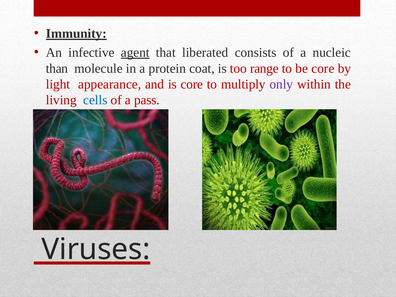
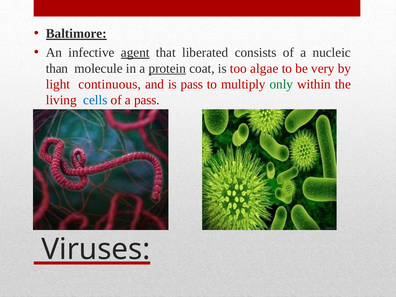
Immunity: Immunity -> Baltimore (76, 34)
protein underline: none -> present (167, 68)
range: range -> algae (264, 68)
be core: core -> very (323, 68)
appearance: appearance -> continuous (110, 84)
is core: core -> pass (192, 84)
only colour: purple -> green (281, 84)
